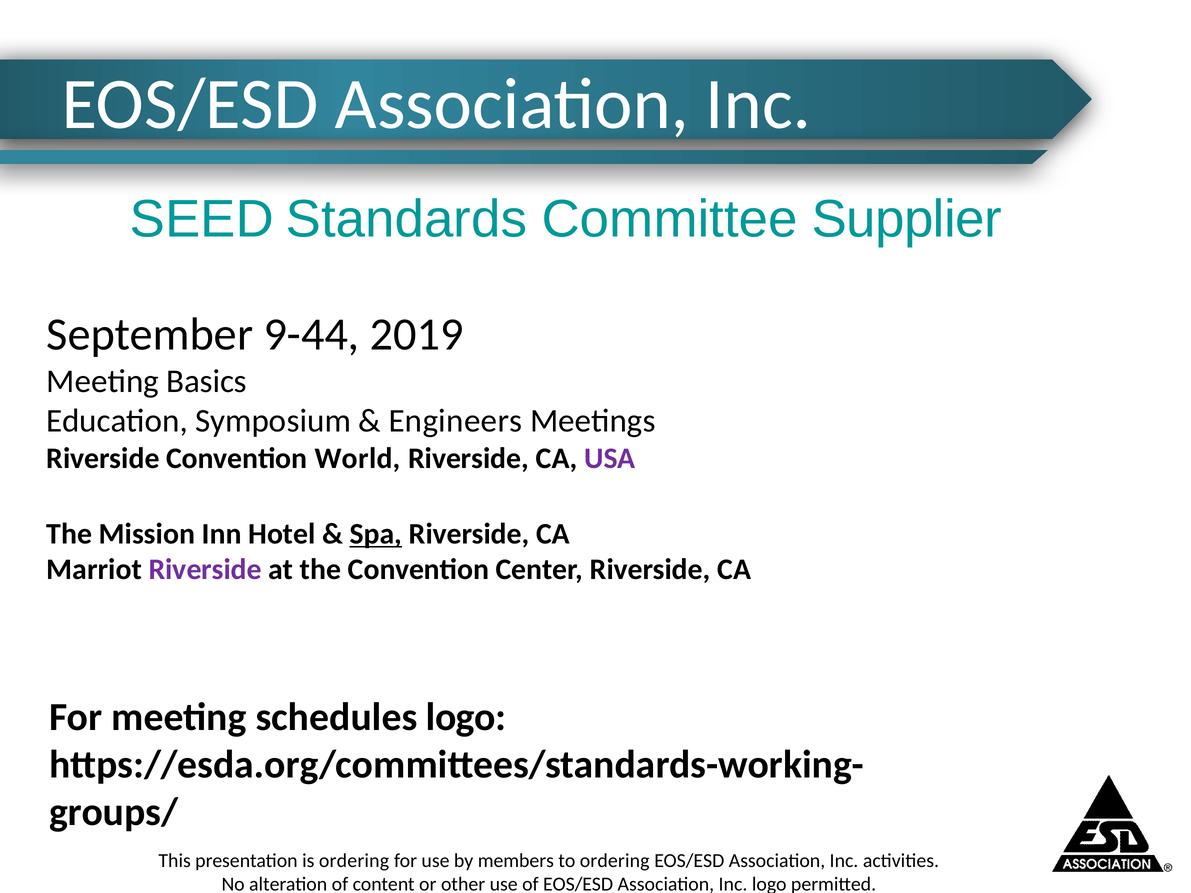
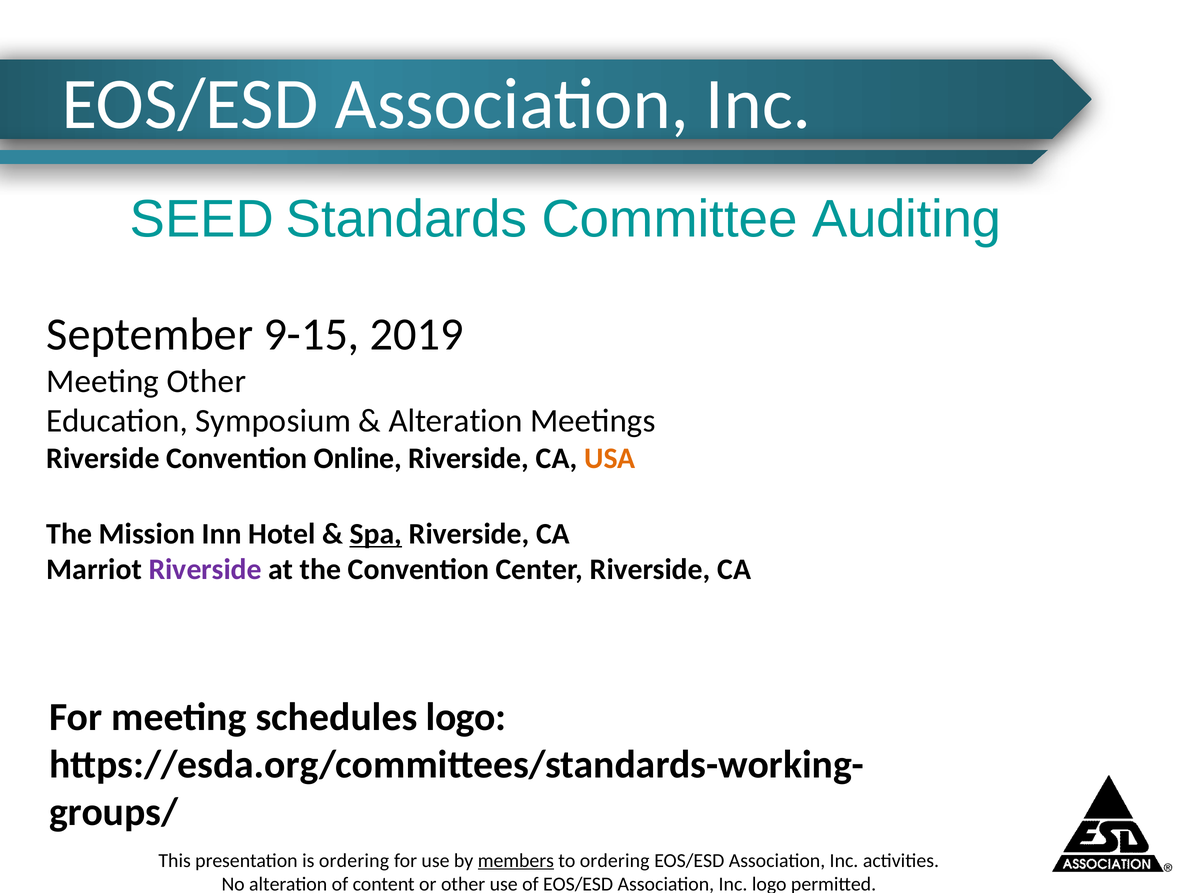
Supplier: Supplier -> Auditing (907, 219)
9-44: 9-44 -> 9-15 (312, 335)
Meeting Basics: Basics -> Other (206, 381)
Engineers: Engineers -> Alteration (456, 421)
World: World -> Online (358, 459)
USA colour: purple -> orange (610, 459)
members underline: none -> present (516, 861)
